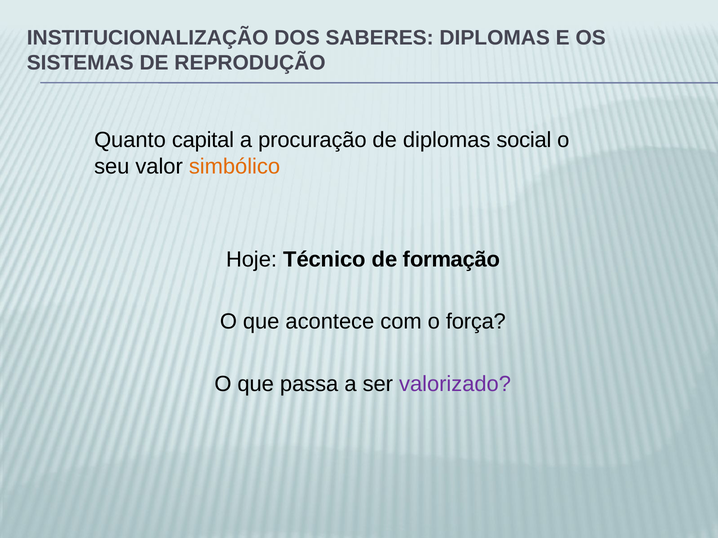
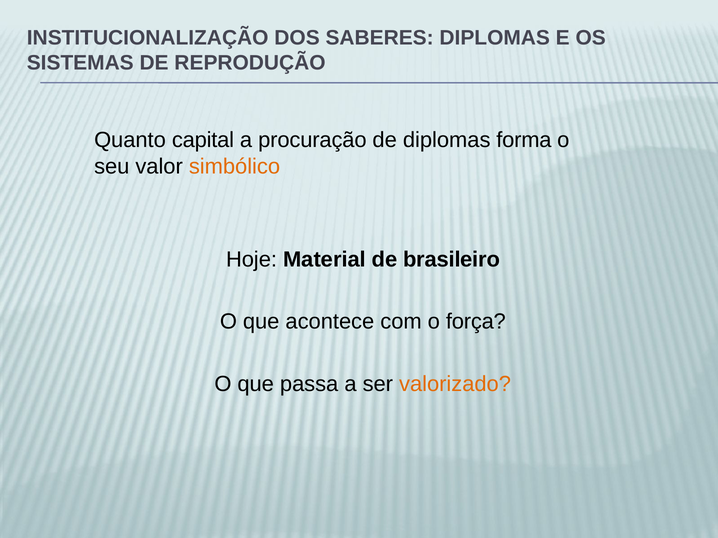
social: social -> forma (524, 140)
Técnico: Técnico -> Material (325, 260)
formação: formação -> brasileiro (452, 260)
valorizado colour: purple -> orange (455, 384)
